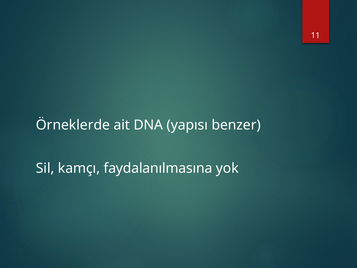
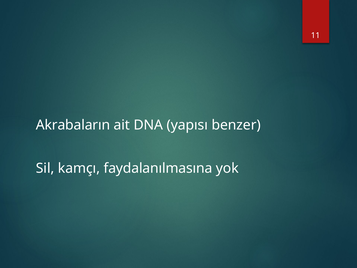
Örneklerde: Örneklerde -> Akrabaların (73, 125)
